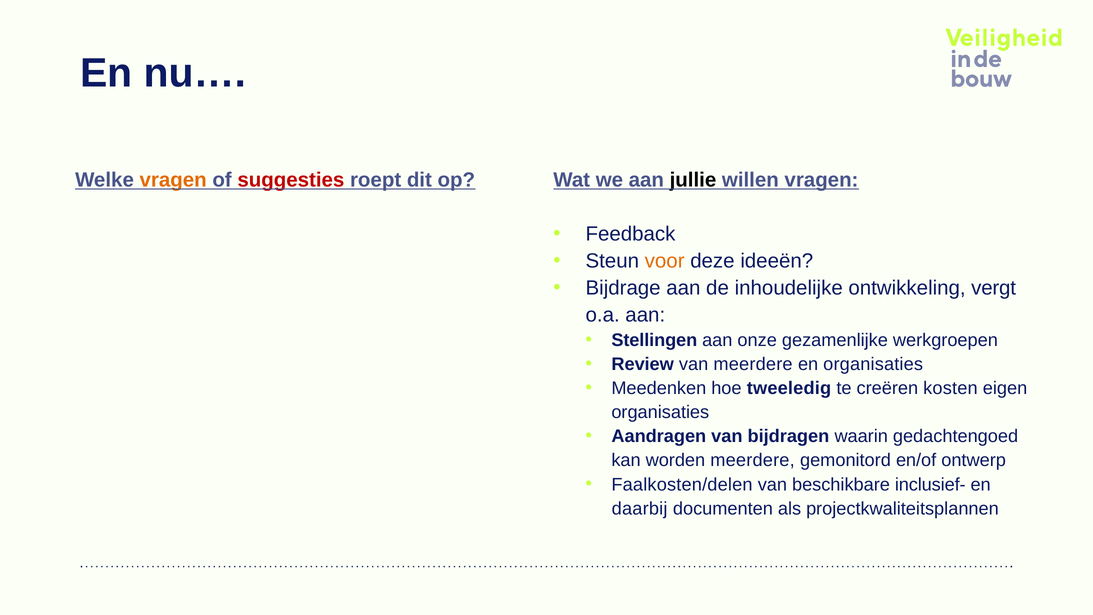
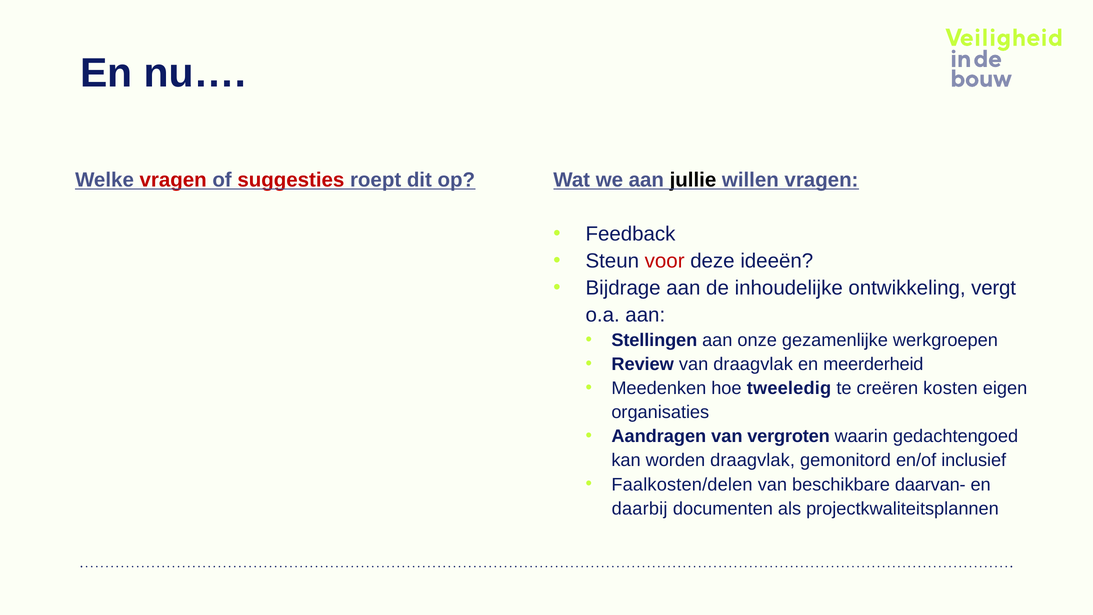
vragen colour: orange -> red (173, 180)
voor colour: orange -> red (665, 261)
van meerdere: meerdere -> draagvlak (753, 364)
en organisaties: organisaties -> meerderheid (873, 364)
bijdragen: bijdragen -> vergroten (789, 436)
worden meerdere: meerdere -> draagvlak (753, 460)
ontwerp: ontwerp -> inclusief (974, 460)
inclusief-: inclusief- -> daarvan- (930, 484)
